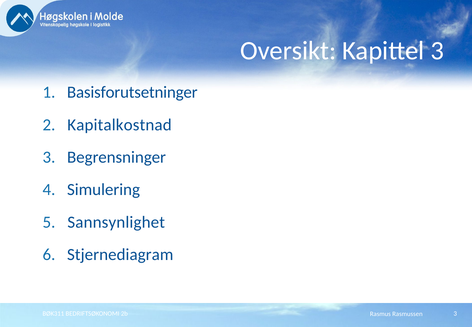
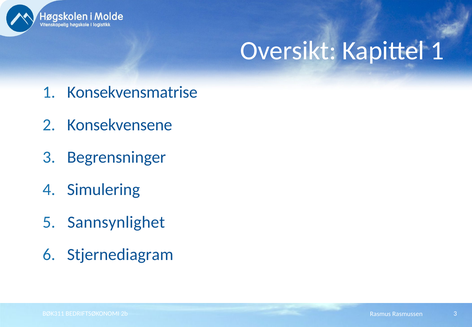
Kapittel 3: 3 -> 1 (437, 51)
Basisforutsetninger: Basisforutsetninger -> Konsekvensmatrise (132, 92)
Kapitalkostnad: Kapitalkostnad -> Konsekvensene (120, 125)
